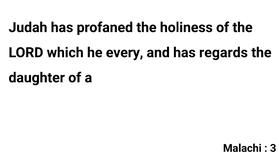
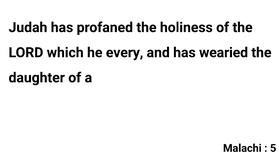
regards: regards -> wearied (224, 53)
3: 3 -> 5 (273, 148)
